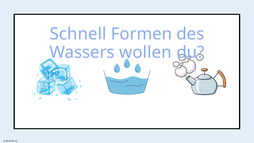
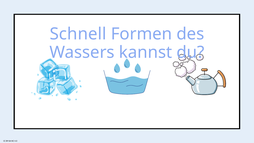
wollen: wollen -> kannst (146, 52)
